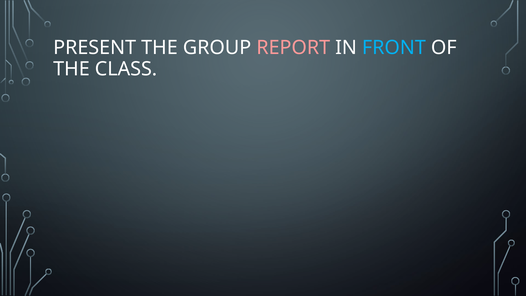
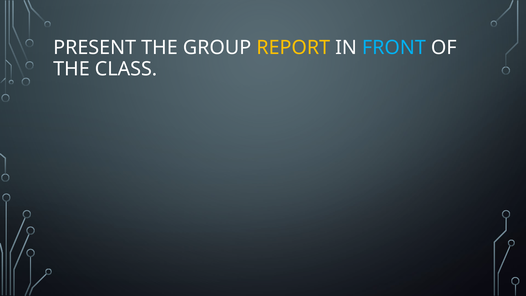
REPORT colour: pink -> yellow (293, 48)
